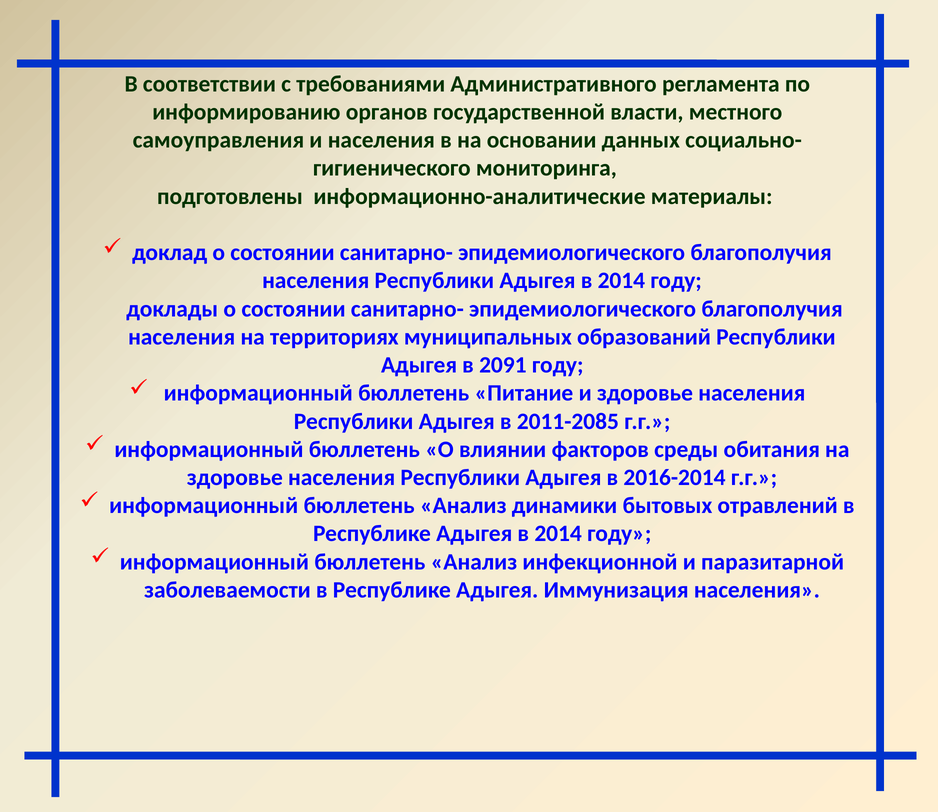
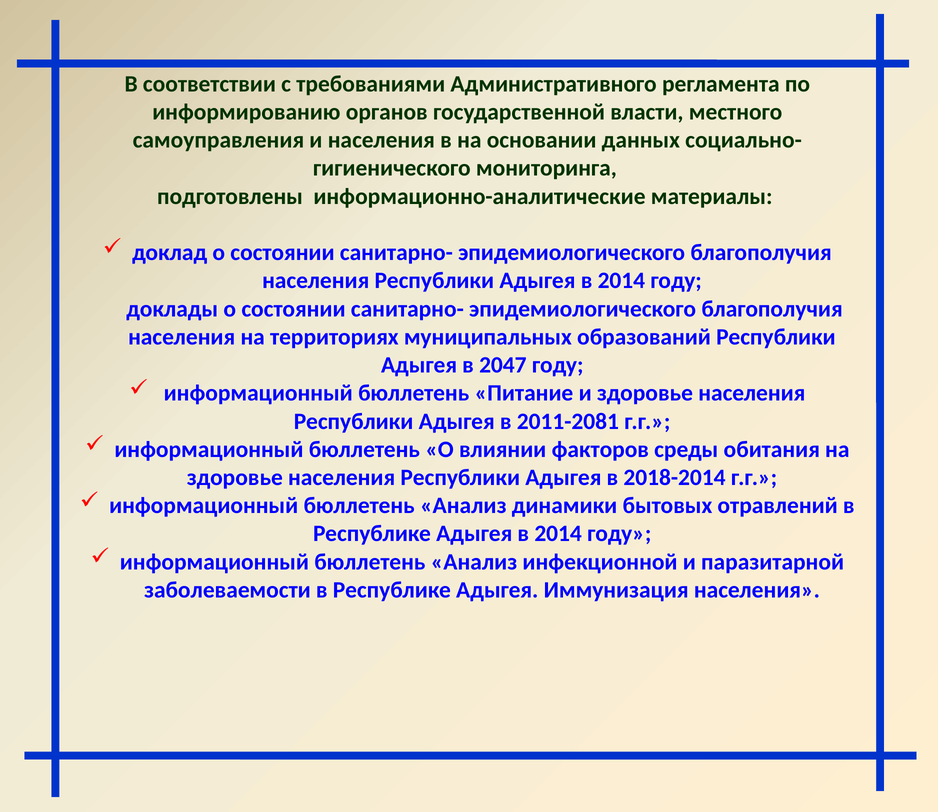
2091: 2091 -> 2047 (503, 365)
2011-2085: 2011-2085 -> 2011-2081 (568, 422)
2016-2014: 2016-2014 -> 2018-2014 (675, 478)
